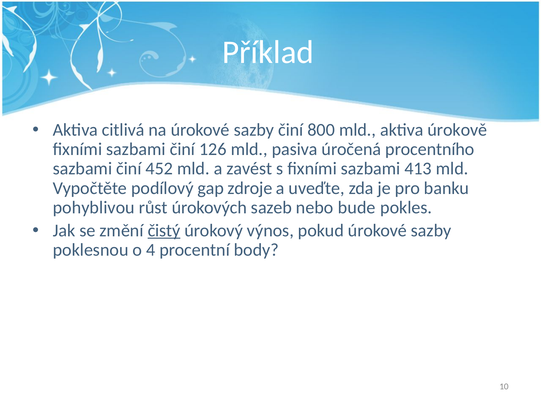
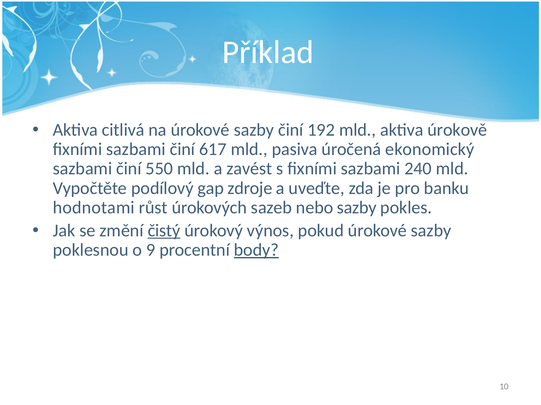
800: 800 -> 192 (321, 130)
126: 126 -> 617 (213, 149)
procentního: procentního -> ekonomický (430, 149)
452: 452 -> 550 (159, 169)
413: 413 -> 240 (418, 169)
pohyblivou: pohyblivou -> hodnotami (94, 208)
nebo bude: bude -> sazby (357, 208)
4: 4 -> 9 (151, 250)
body underline: none -> present (256, 250)
